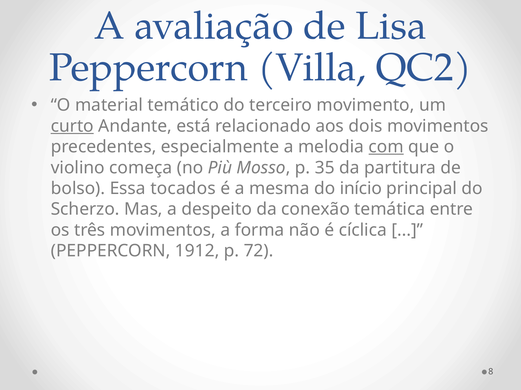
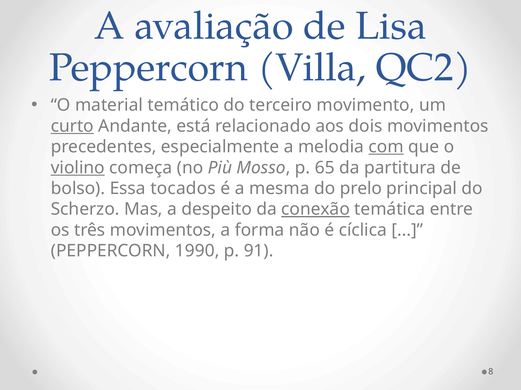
violino underline: none -> present (78, 168)
35: 35 -> 65 (325, 168)
início: início -> prelo (361, 189)
conexão underline: none -> present (316, 210)
1912: 1912 -> 1990 (197, 251)
72: 72 -> 91 (259, 251)
